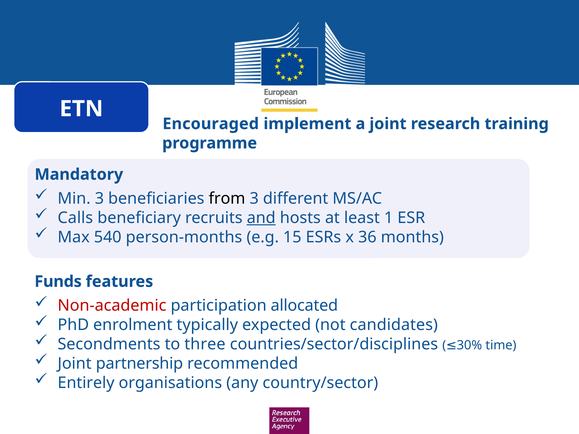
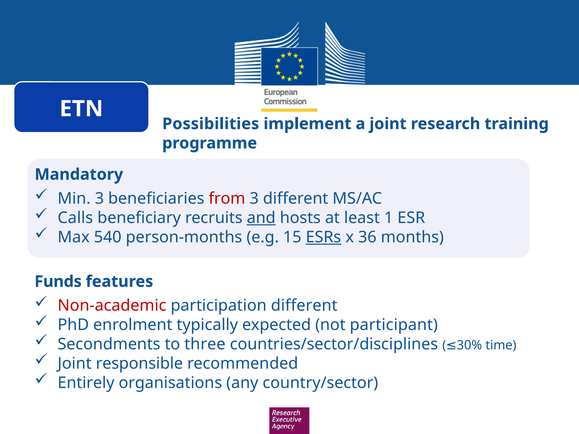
Encouraged: Encouraged -> Possibilities (211, 124)
from colour: black -> red (227, 199)
ESRs underline: none -> present (323, 237)
participation allocated: allocated -> different (304, 306)
candidates: candidates -> participant (394, 325)
partnership: partnership -> responsible (139, 364)
